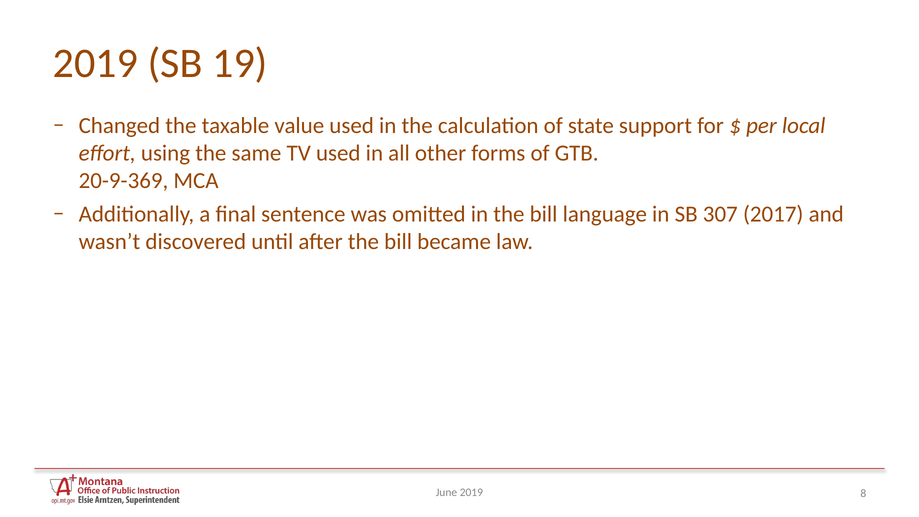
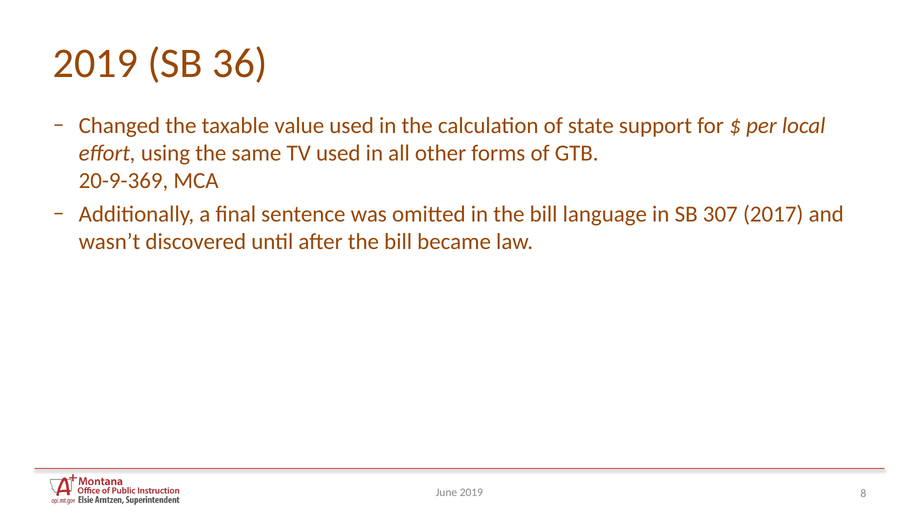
19: 19 -> 36 (240, 63)
